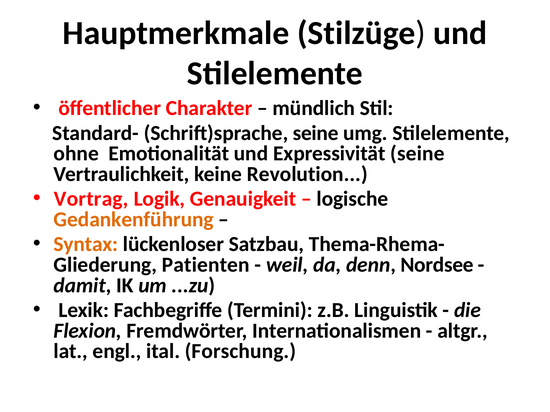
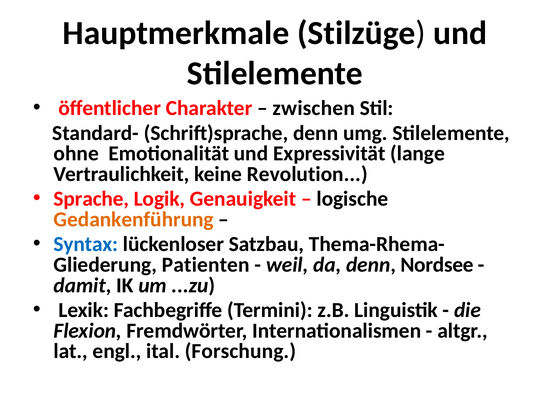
mündlich: mündlich -> zwischen (314, 108)
Schrift)sprache seine: seine -> denn (316, 133)
Expressivität seine: seine -> lange (418, 154)
Vortrag: Vortrag -> Sprache (91, 199)
Syntax colour: orange -> blue (86, 245)
